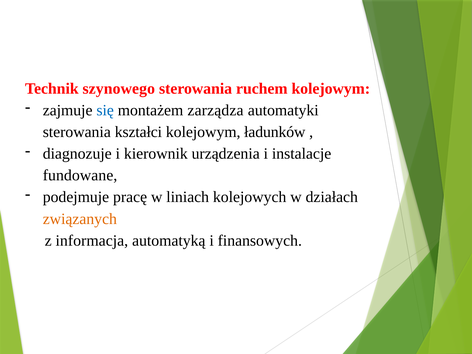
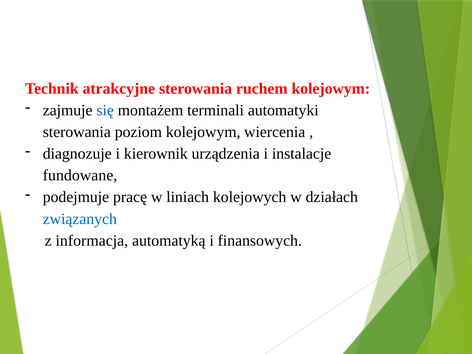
szynowego: szynowego -> atrakcyjne (119, 89)
zarządza: zarządza -> terminali (216, 110)
kształci: kształci -> poziom (138, 132)
ładunków: ładunków -> wiercenia (275, 132)
związanych colour: orange -> blue (80, 219)
